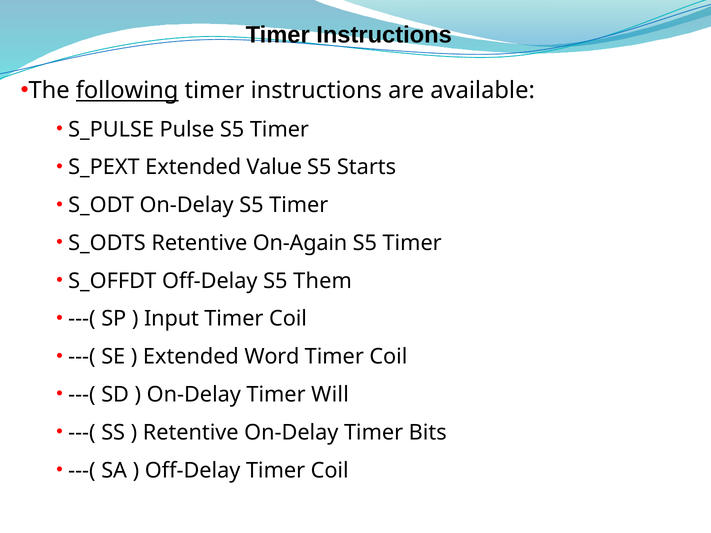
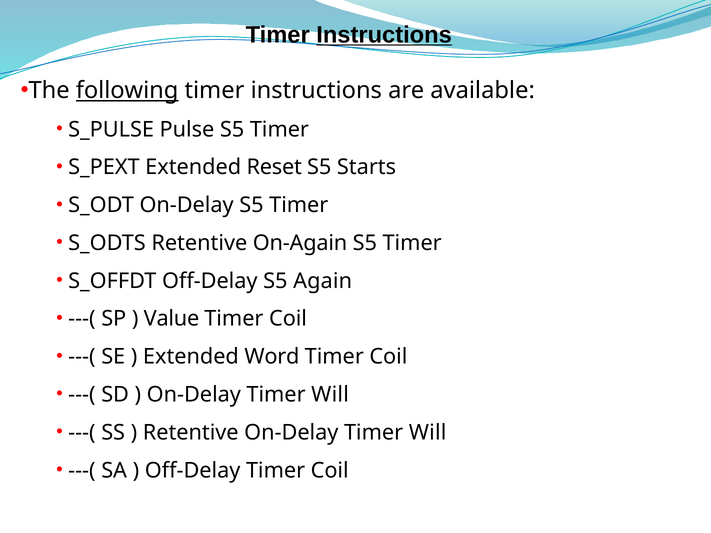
Instructions underline: none -> present (384, 35)
Value: Value -> Reset (274, 167)
Them: Them -> Again (323, 281)
Input: Input -> Value (172, 319)
Retentive On-Delay Timer Bits: Bits -> Will (428, 433)
